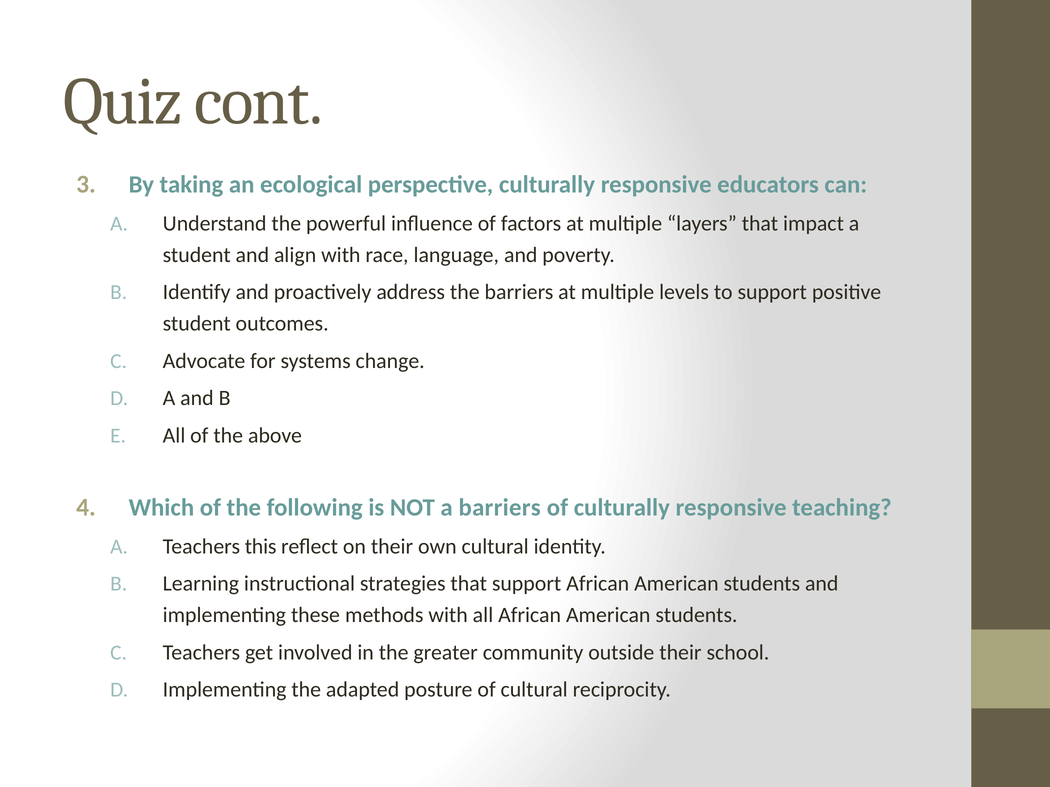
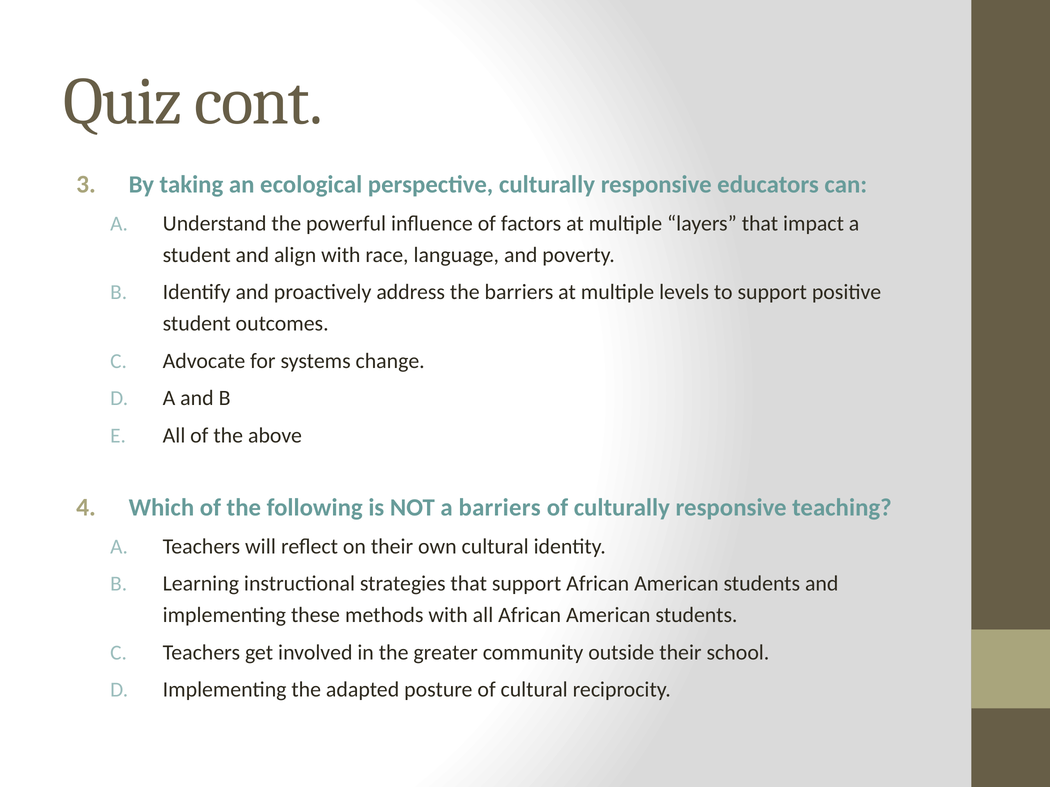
this: this -> will (260, 547)
